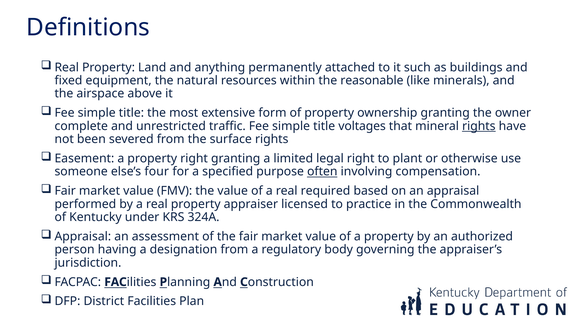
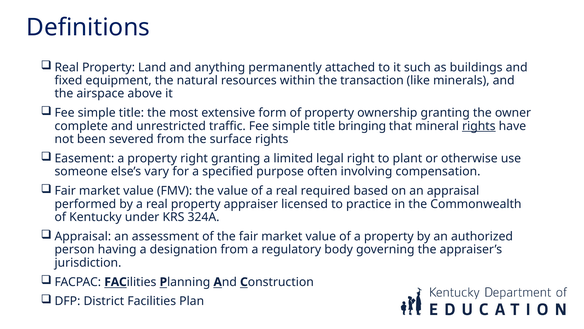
reasonable: reasonable -> transaction (372, 80)
voltages: voltages -> bringing (362, 126)
four: four -> vary (157, 171)
often underline: present -> none (322, 171)
